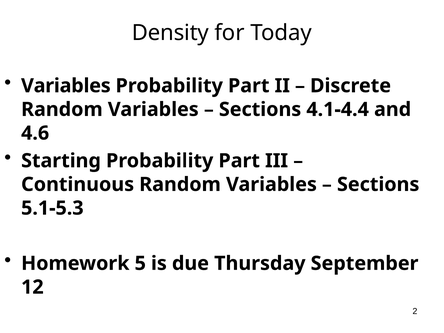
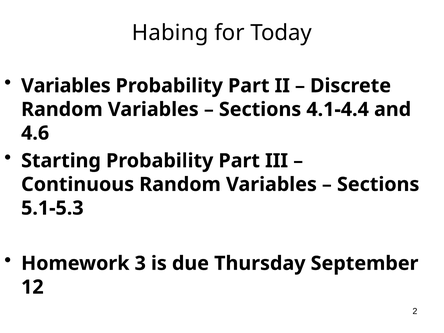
Density: Density -> Habing (170, 33)
5: 5 -> 3 (140, 263)
